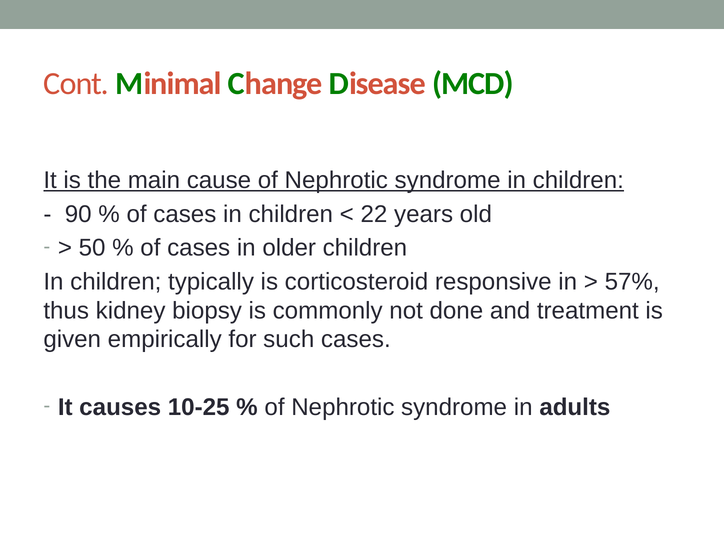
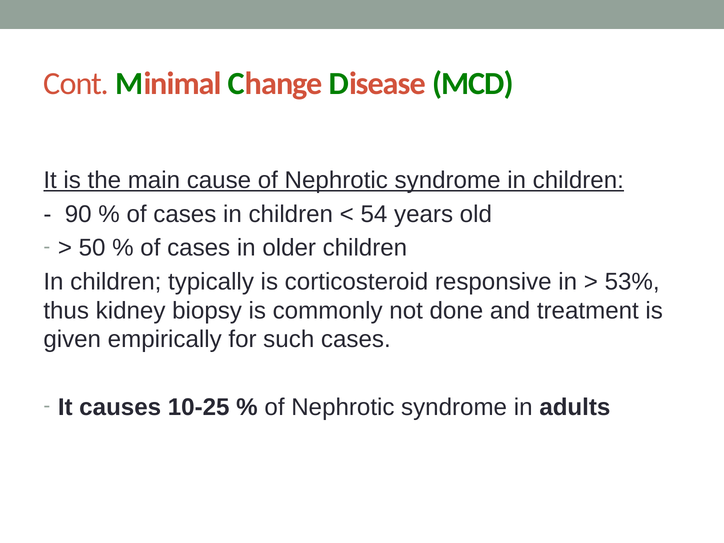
22: 22 -> 54 (374, 214)
57%: 57% -> 53% (632, 282)
